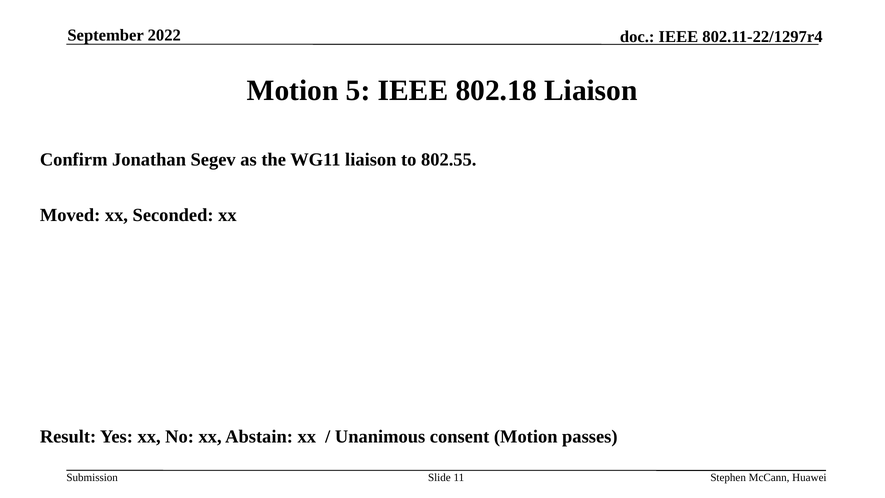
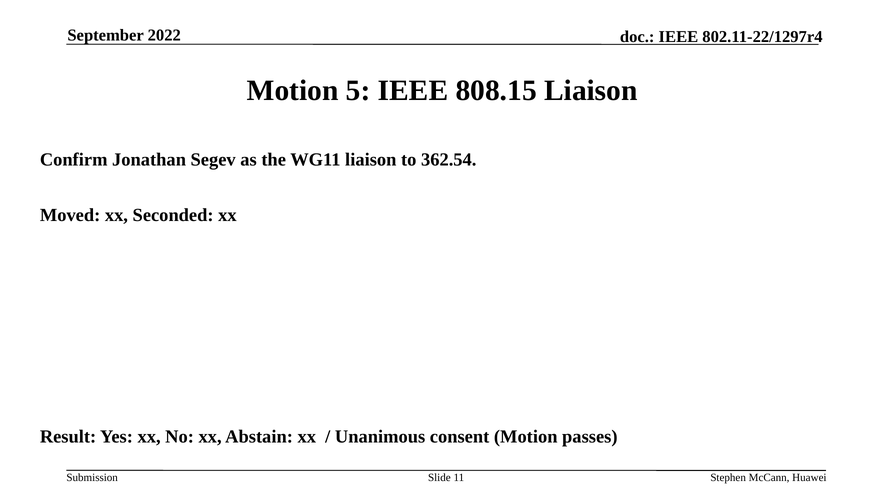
802.18: 802.18 -> 808.15 (496, 90)
802.55: 802.55 -> 362.54 (449, 160)
